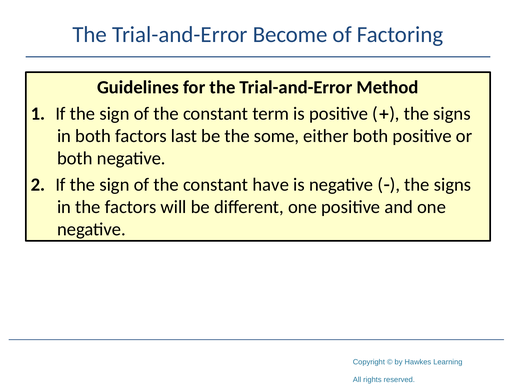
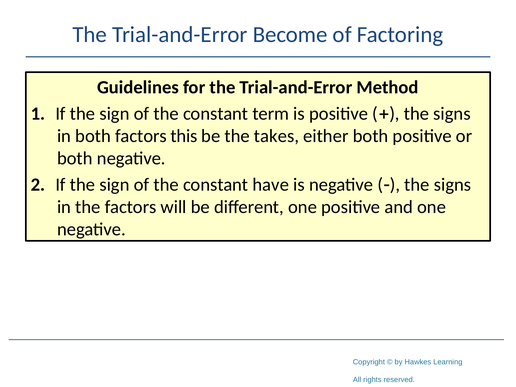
last: last -> this (184, 136)
some: some -> takes (276, 136)
